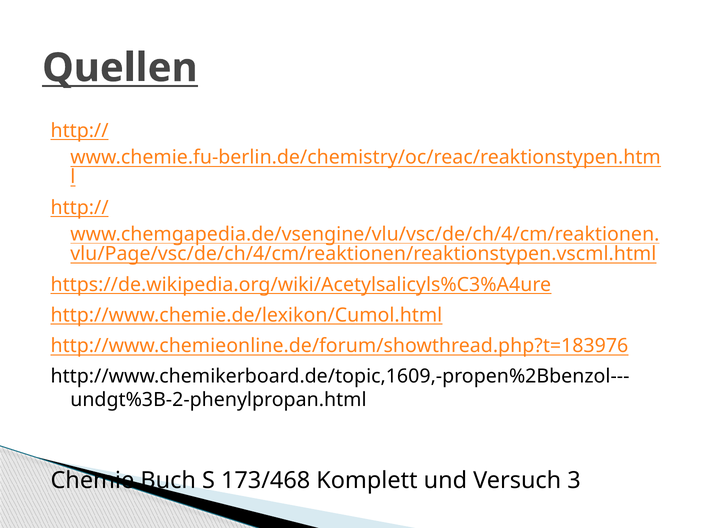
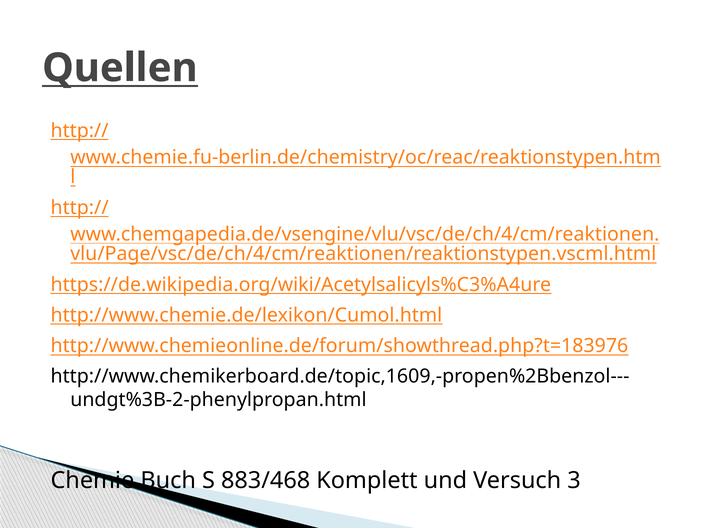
173/468: 173/468 -> 883/468 (266, 480)
